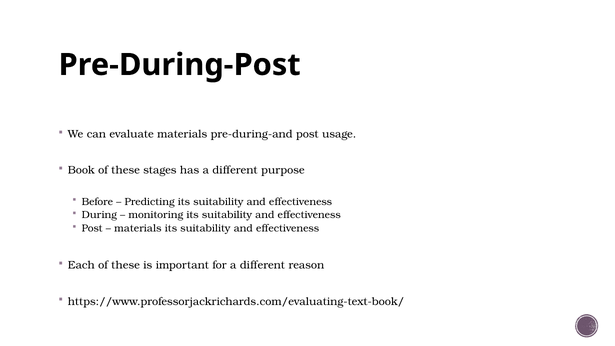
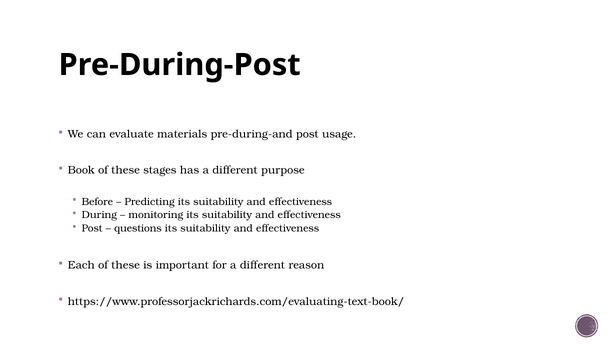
materials: materials -> questions (138, 228)
